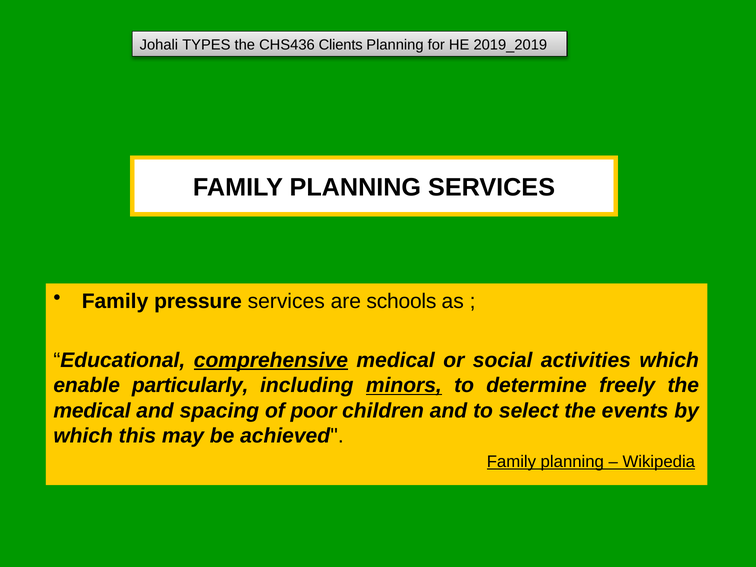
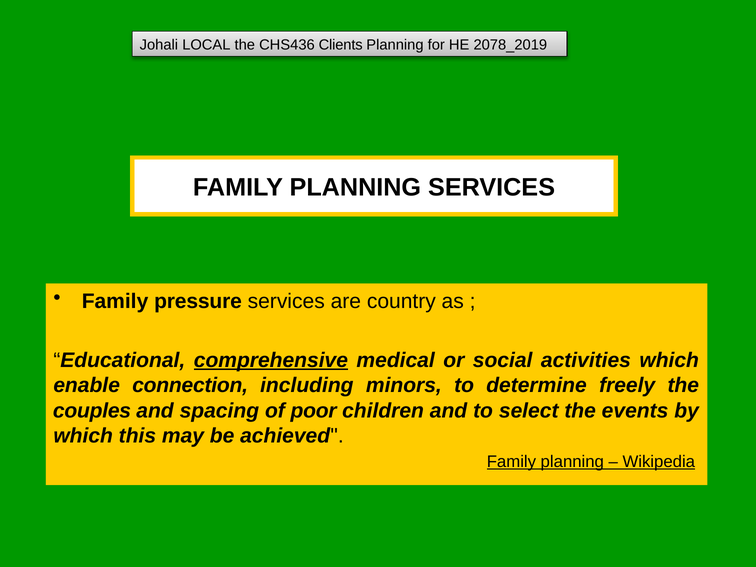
TYPES: TYPES -> LOCAL (206, 45)
2019_2019: 2019_2019 -> 2078_2019 (510, 45)
schools: schools -> country (401, 301)
particularly: particularly -> connection (190, 385)
minors underline: present -> none (404, 385)
medical: medical -> couples (92, 411)
